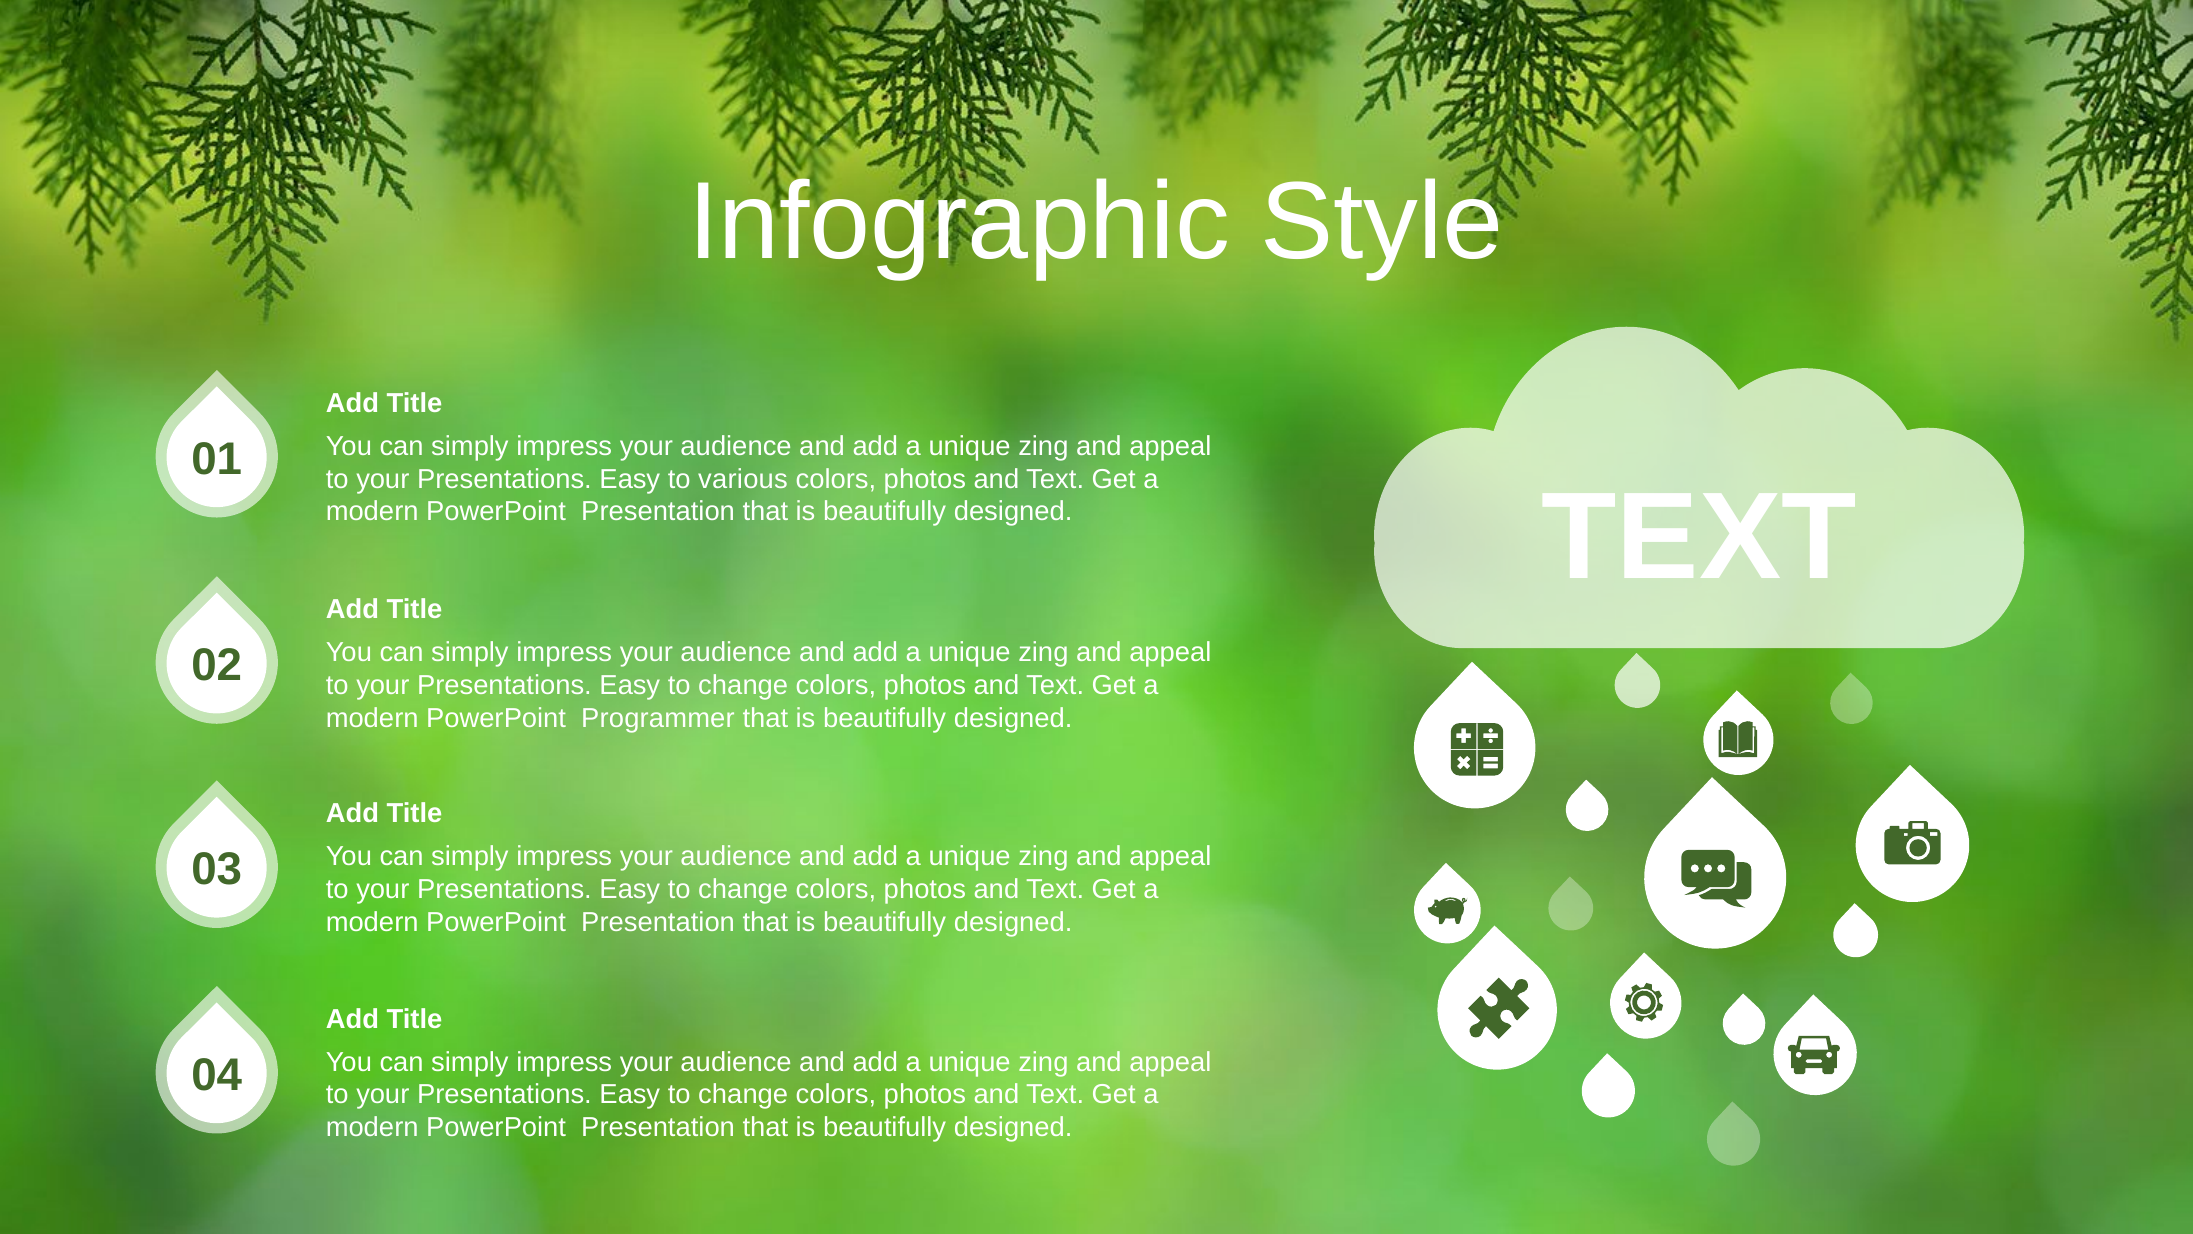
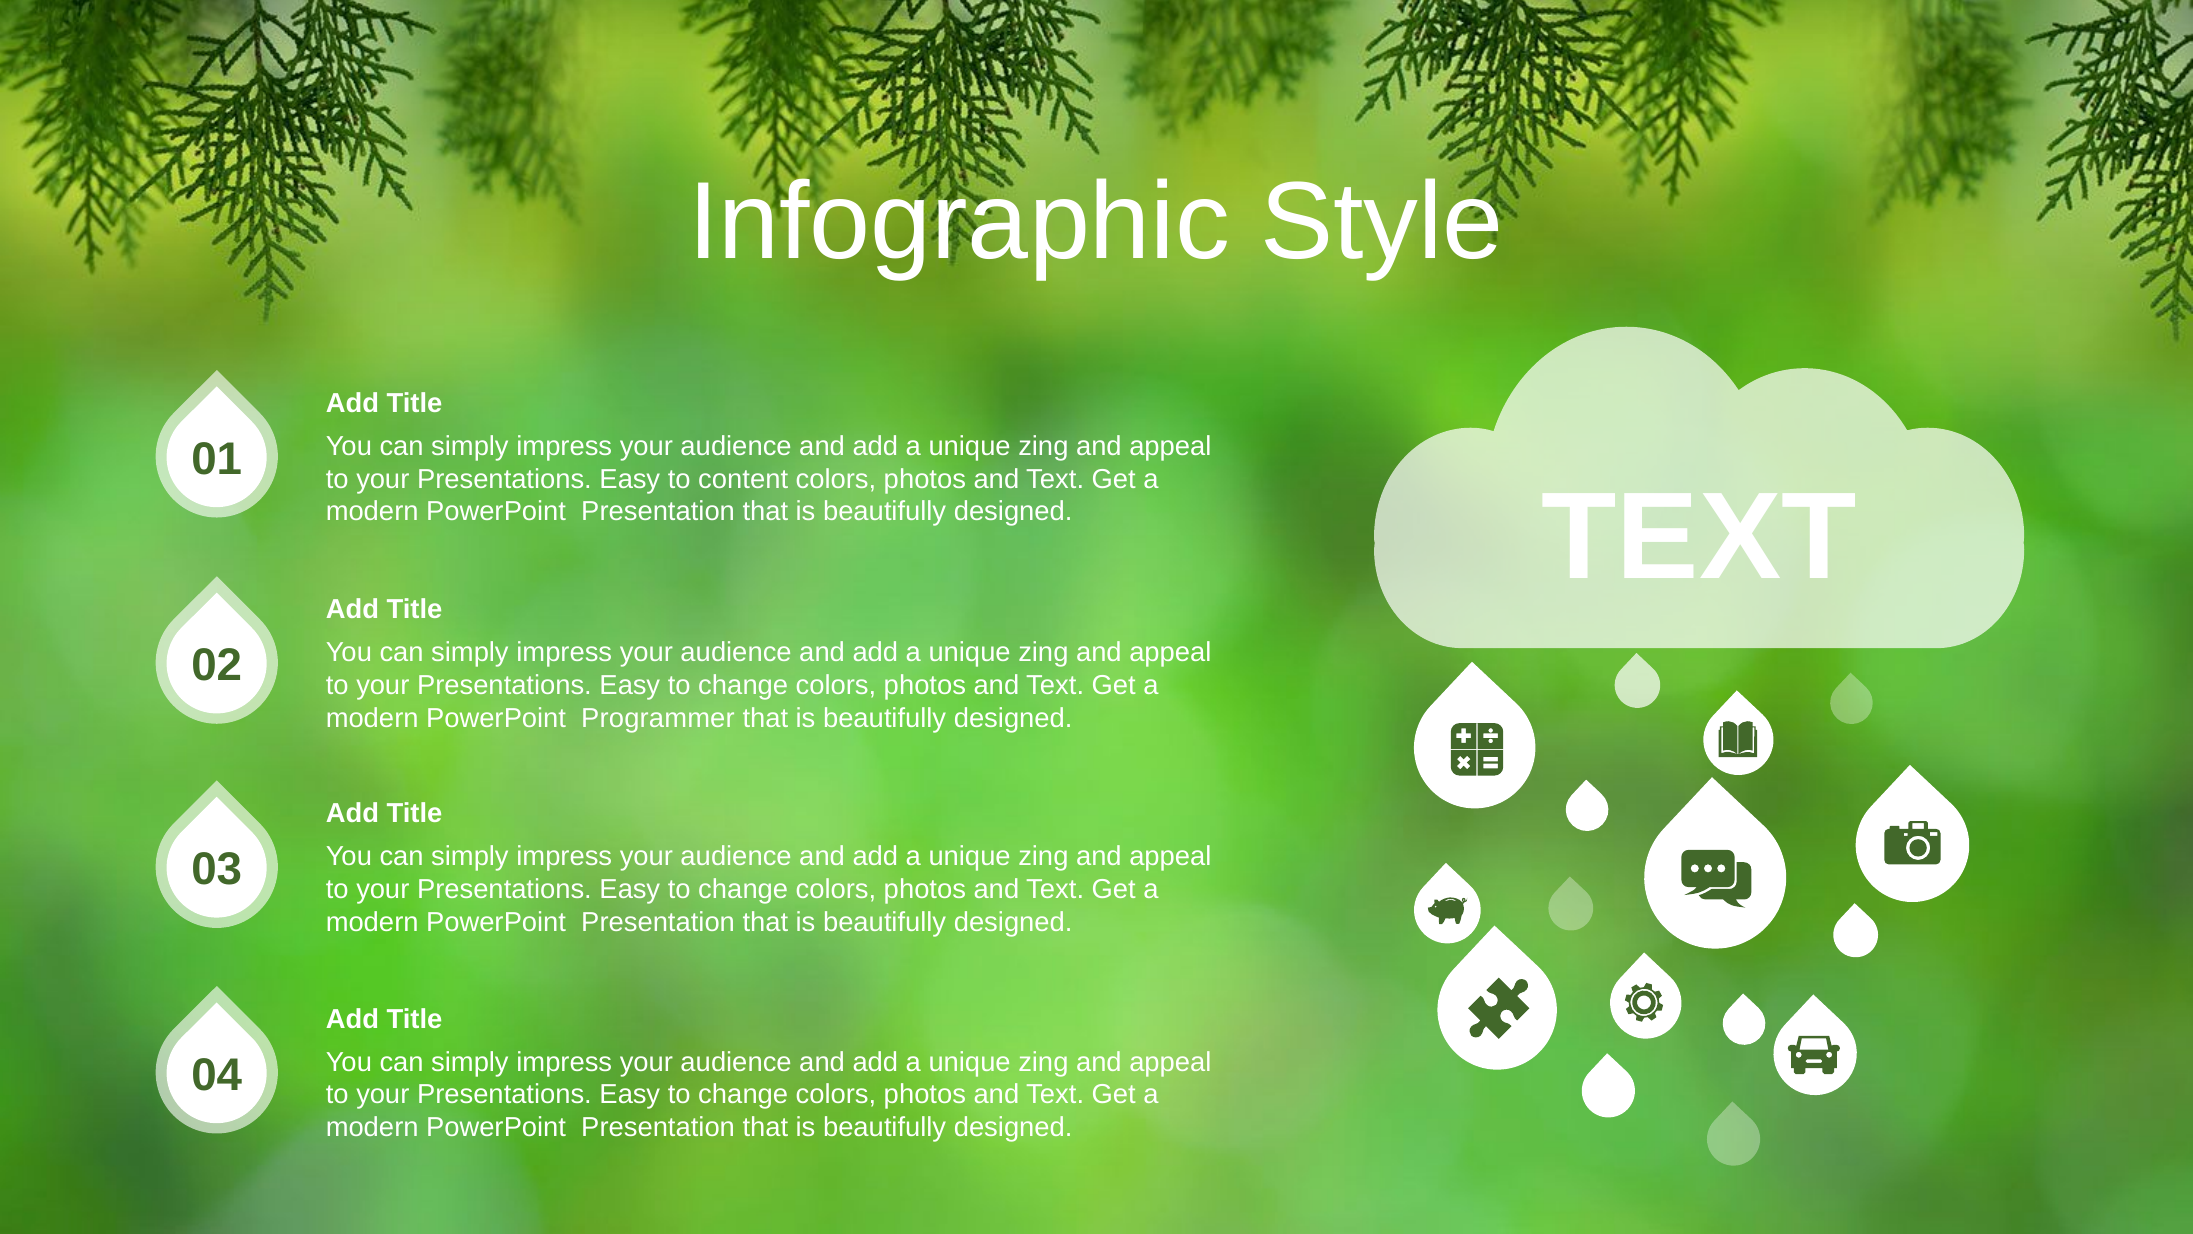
various: various -> content (743, 479)
